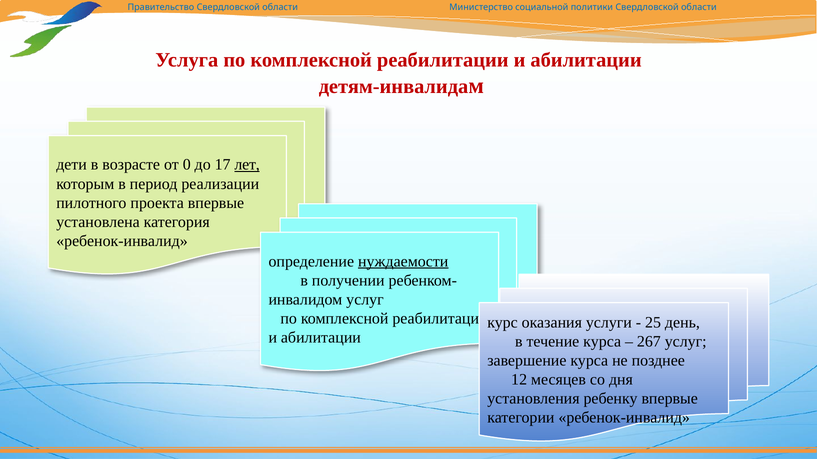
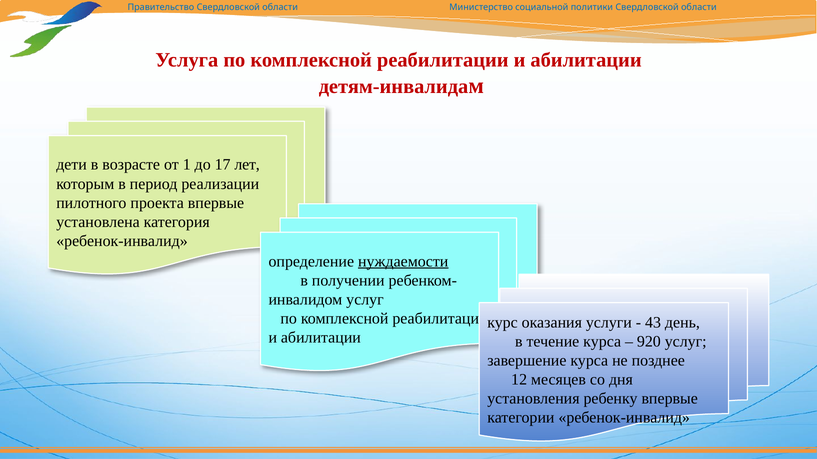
0: 0 -> 1 (187, 165)
лет underline: present -> none (247, 165)
25: 25 -> 43 (653, 323)
267: 267 -> 920 (649, 342)
